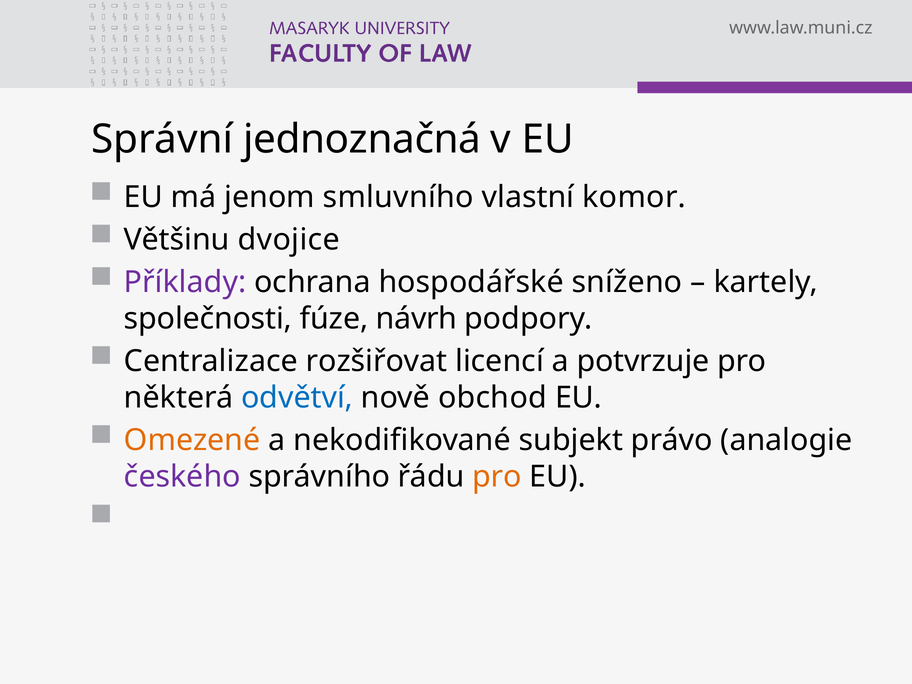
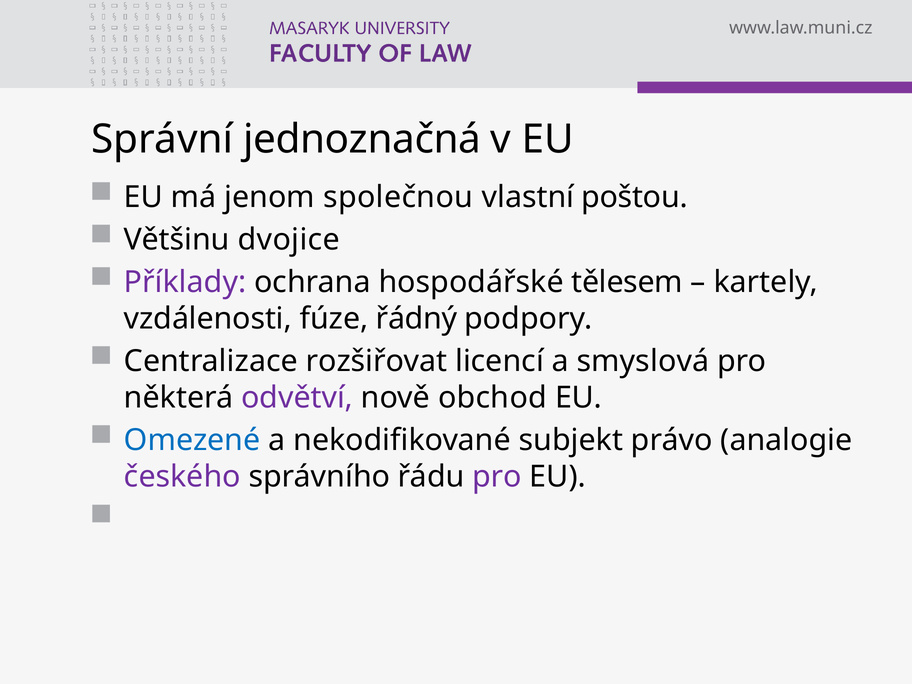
smluvního: smluvního -> společnou (398, 197)
komor: komor -> poštou (635, 197)
sníženo: sníženo -> tělesem (627, 282)
společnosti: společnosti -> vzdálenosti (208, 319)
návrh: návrh -> řádný (417, 319)
potvrzuje: potvrzuje -> smyslová (643, 361)
odvětví colour: blue -> purple (297, 398)
Omezené colour: orange -> blue (192, 440)
pro colour: orange -> purple (497, 477)
